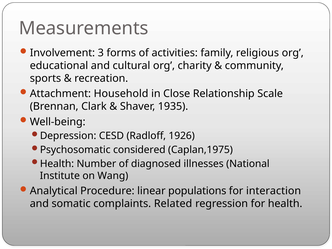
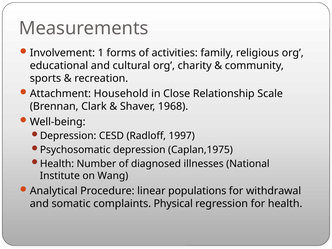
3: 3 -> 1 (101, 53)
1935: 1935 -> 1968 (173, 106)
1926: 1926 -> 1997 (182, 136)
Psychosomatic considered: considered -> depression (139, 150)
interaction: interaction -> withdrawal (274, 191)
Related: Related -> Physical (173, 204)
